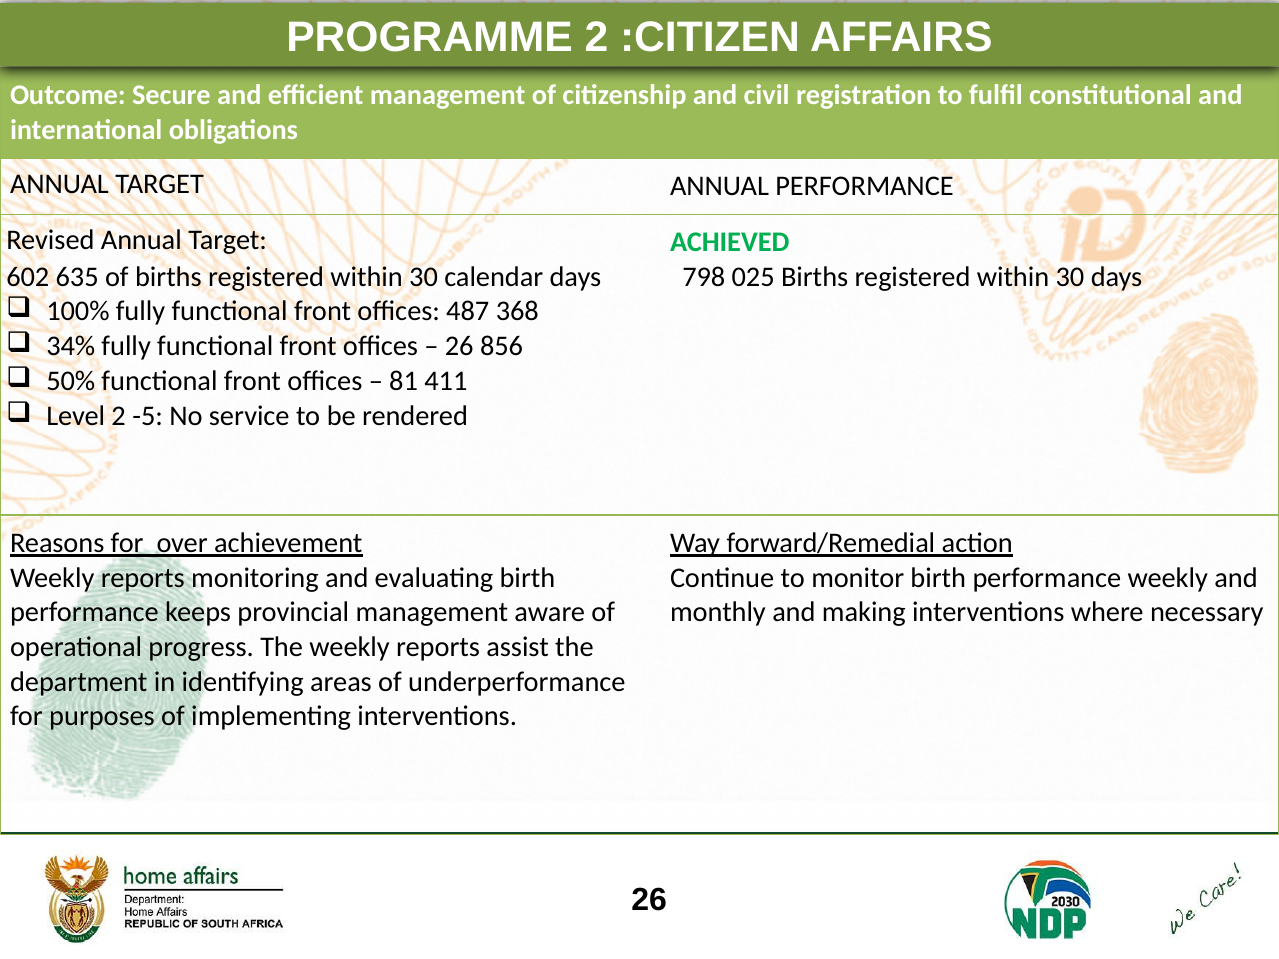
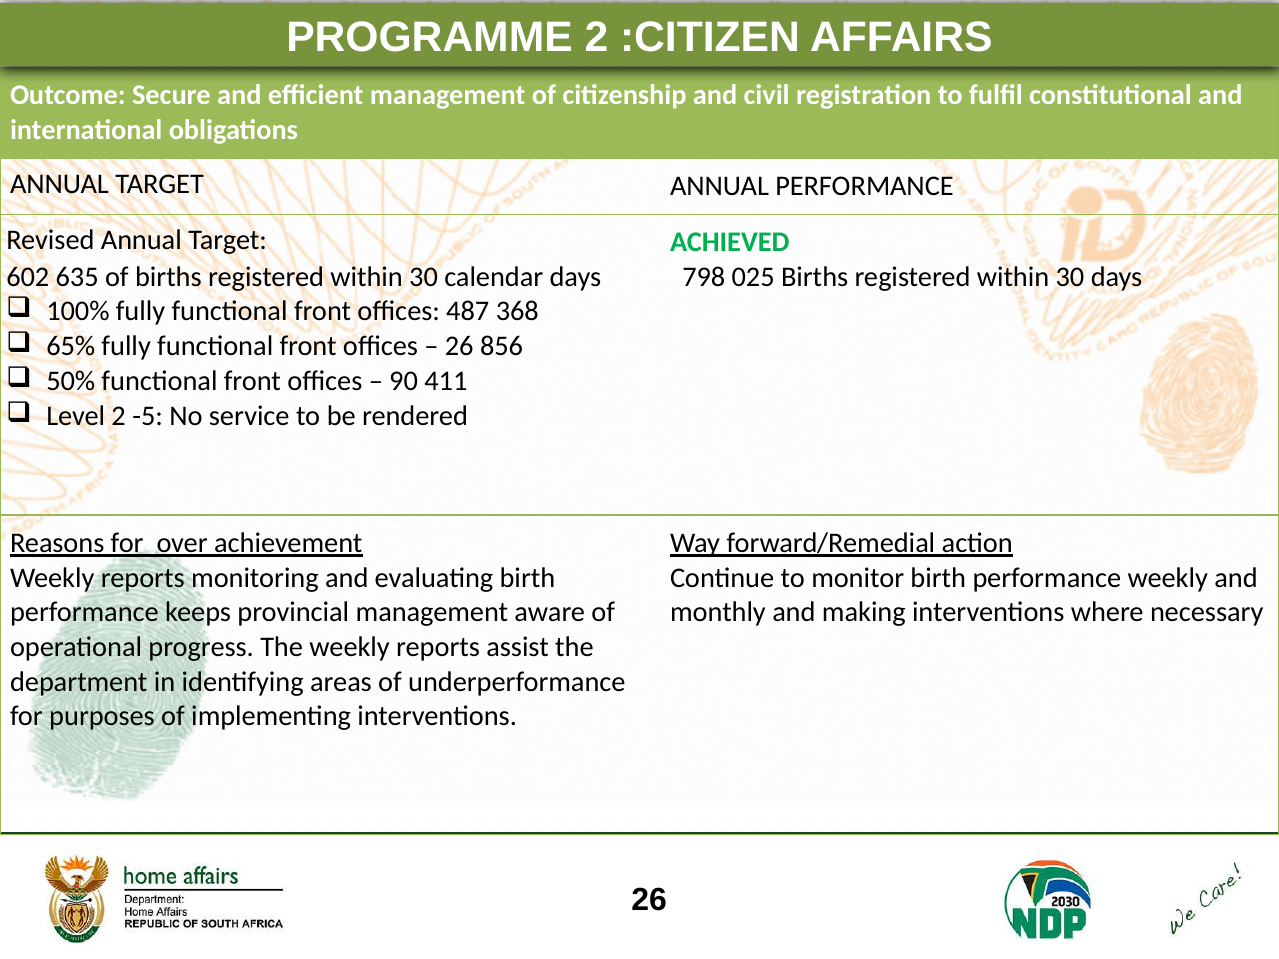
34%: 34% -> 65% (71, 346)
81: 81 -> 90 (404, 381)
